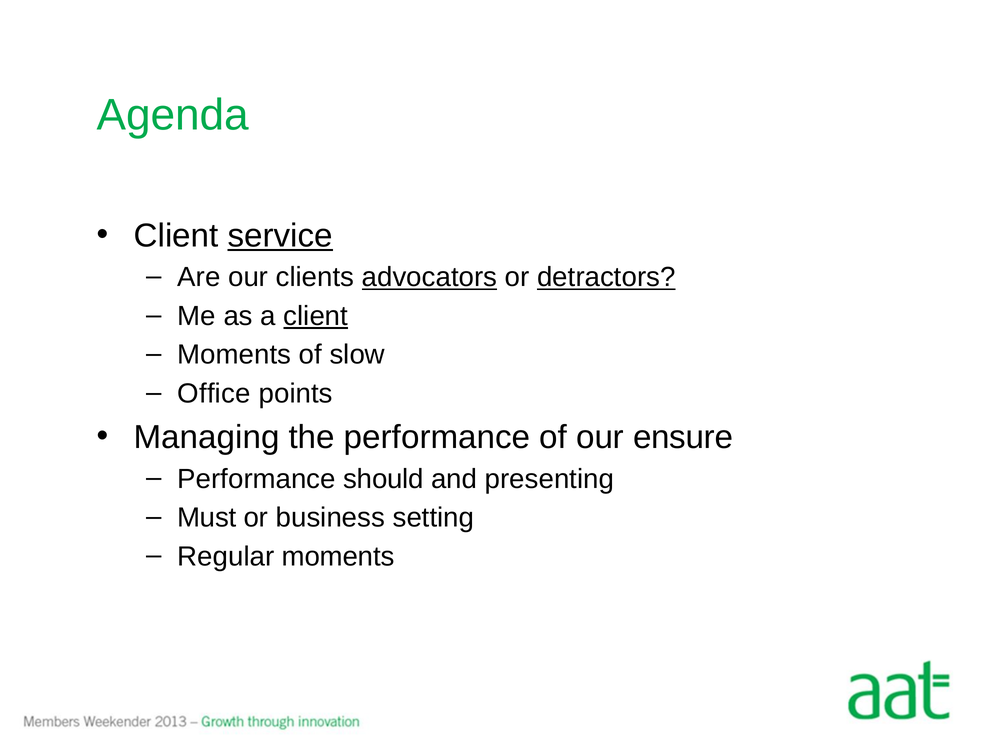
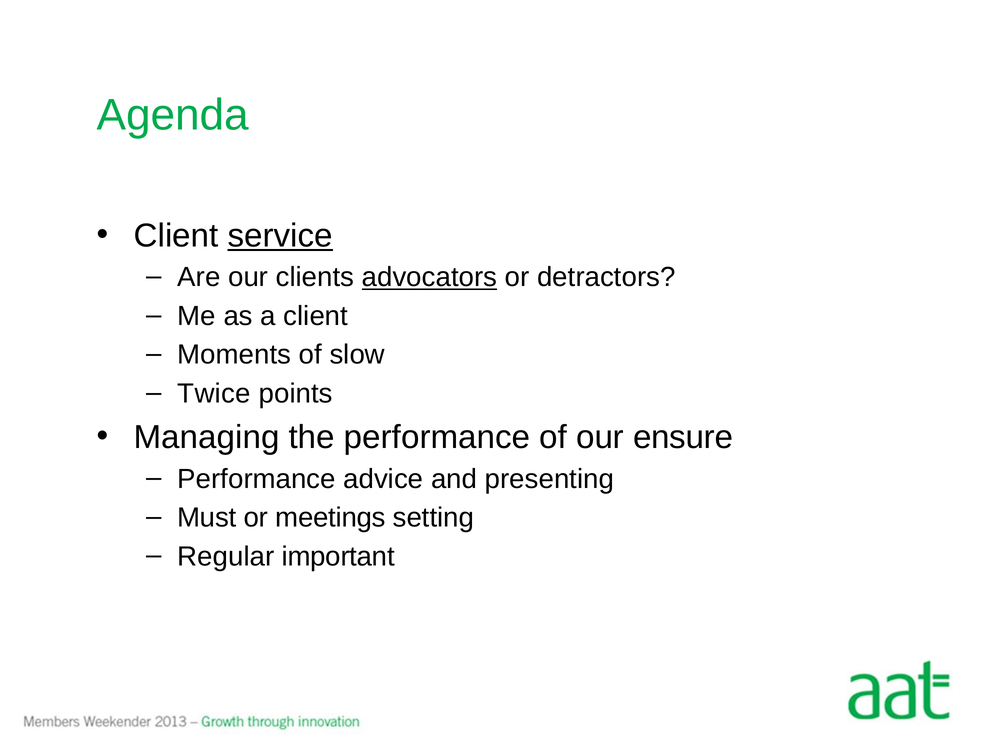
detractors underline: present -> none (606, 277)
client underline: present -> none (316, 316)
Office: Office -> Twice (214, 393)
should: should -> advice (383, 478)
business: business -> meetings (331, 517)
Regular moments: moments -> important (338, 556)
